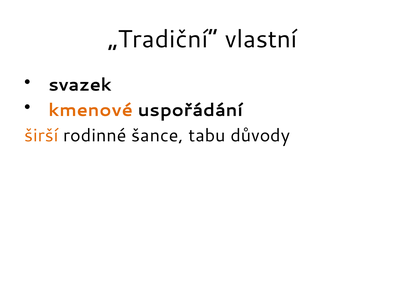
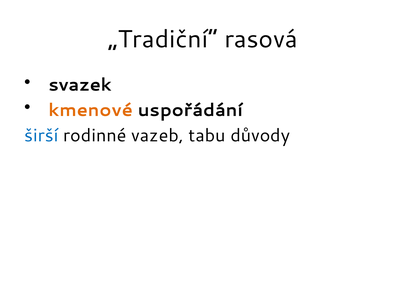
vlastní: vlastní -> rasová (261, 39)
širší colour: orange -> blue (41, 135)
šance: šance -> vazeb (158, 135)
